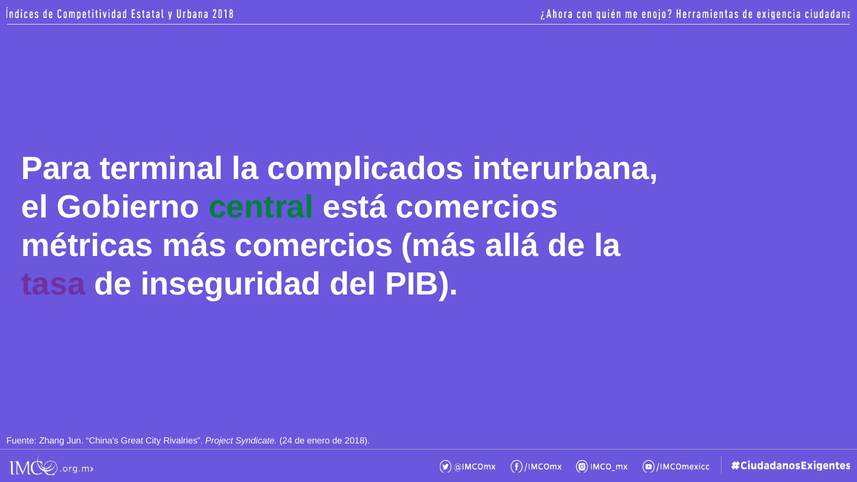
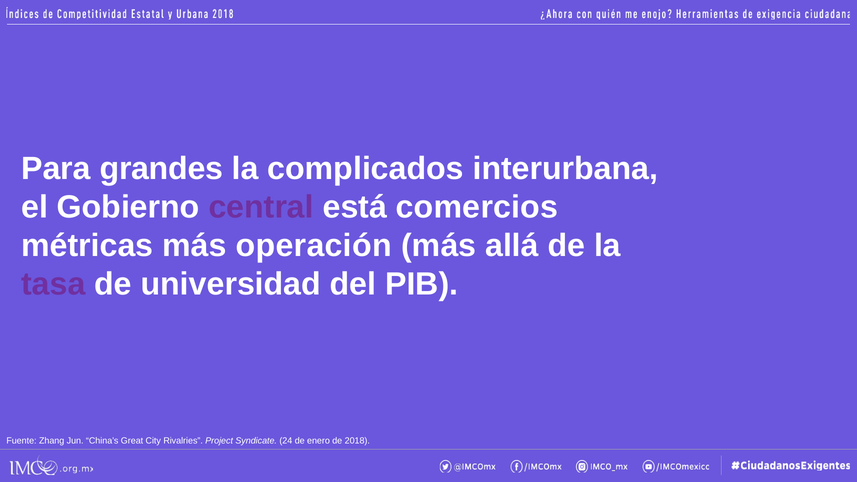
terminal: terminal -> grandes (161, 169)
central colour: green -> purple (261, 207)
más comercios: comercios -> operación (314, 246)
inseguridad: inseguridad -> universidad (231, 284)
